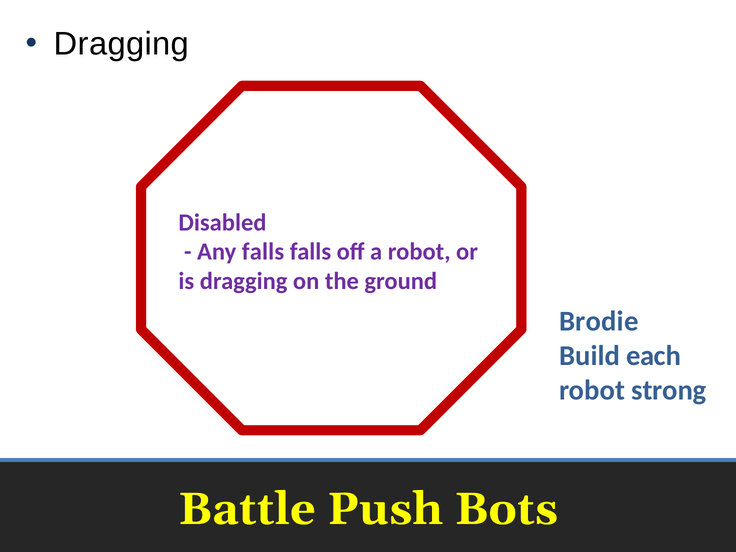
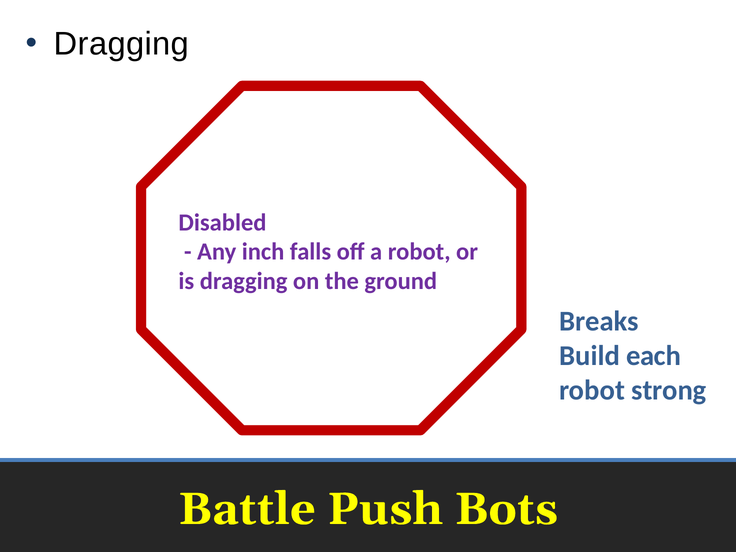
Any falls: falls -> inch (263, 252)
Brodie: Brodie -> Breaks (599, 321)
